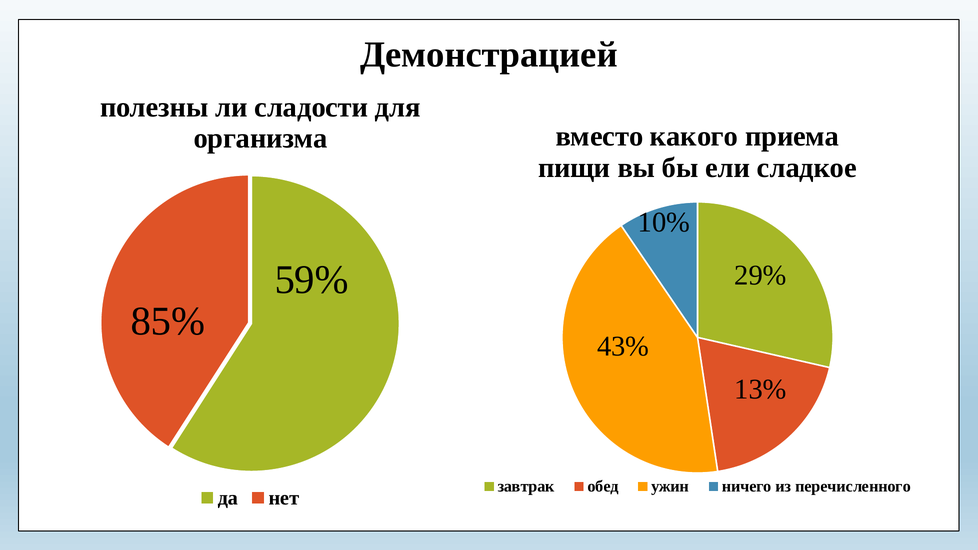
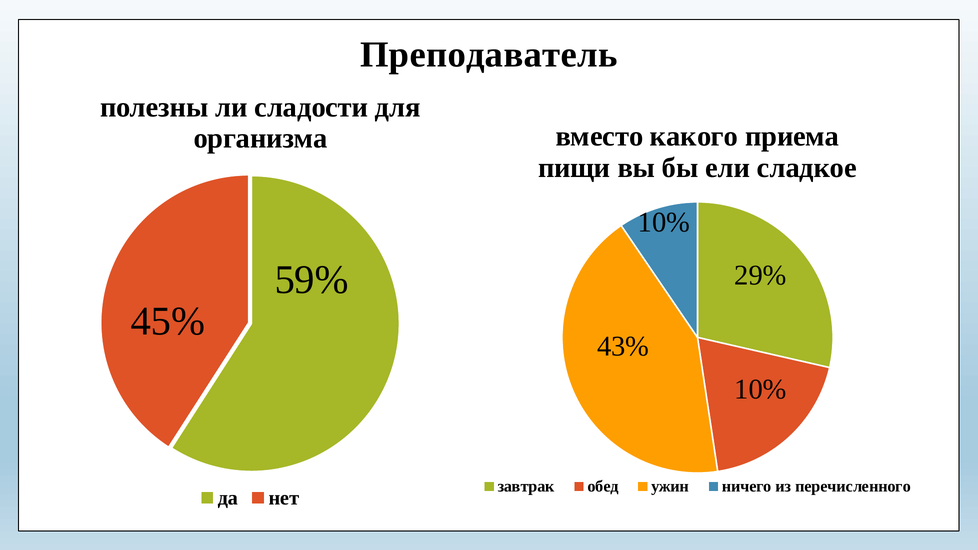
Демонстрацией: Демонстрацией -> Преподаватель (489, 55)
85%: 85% -> 45% (168, 321)
13%: 13% -> 10% (761, 389)
